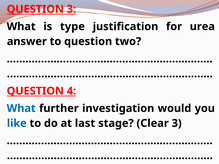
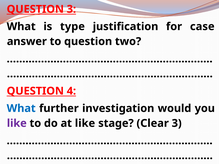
urea: urea -> case (202, 27)
like colour: blue -> purple (17, 123)
at last: last -> like (85, 123)
